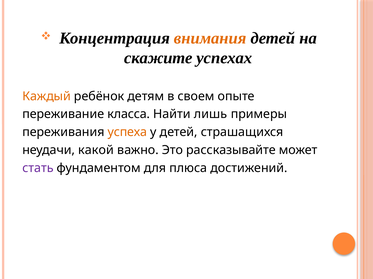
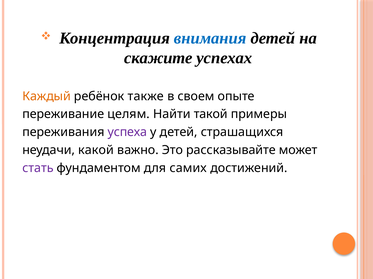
внимания colour: orange -> blue (210, 38)
детям: детям -> также (146, 96)
класса: класса -> целям (129, 114)
лишь: лишь -> такой (211, 114)
успеха colour: orange -> purple (127, 132)
плюса: плюса -> самих (188, 169)
